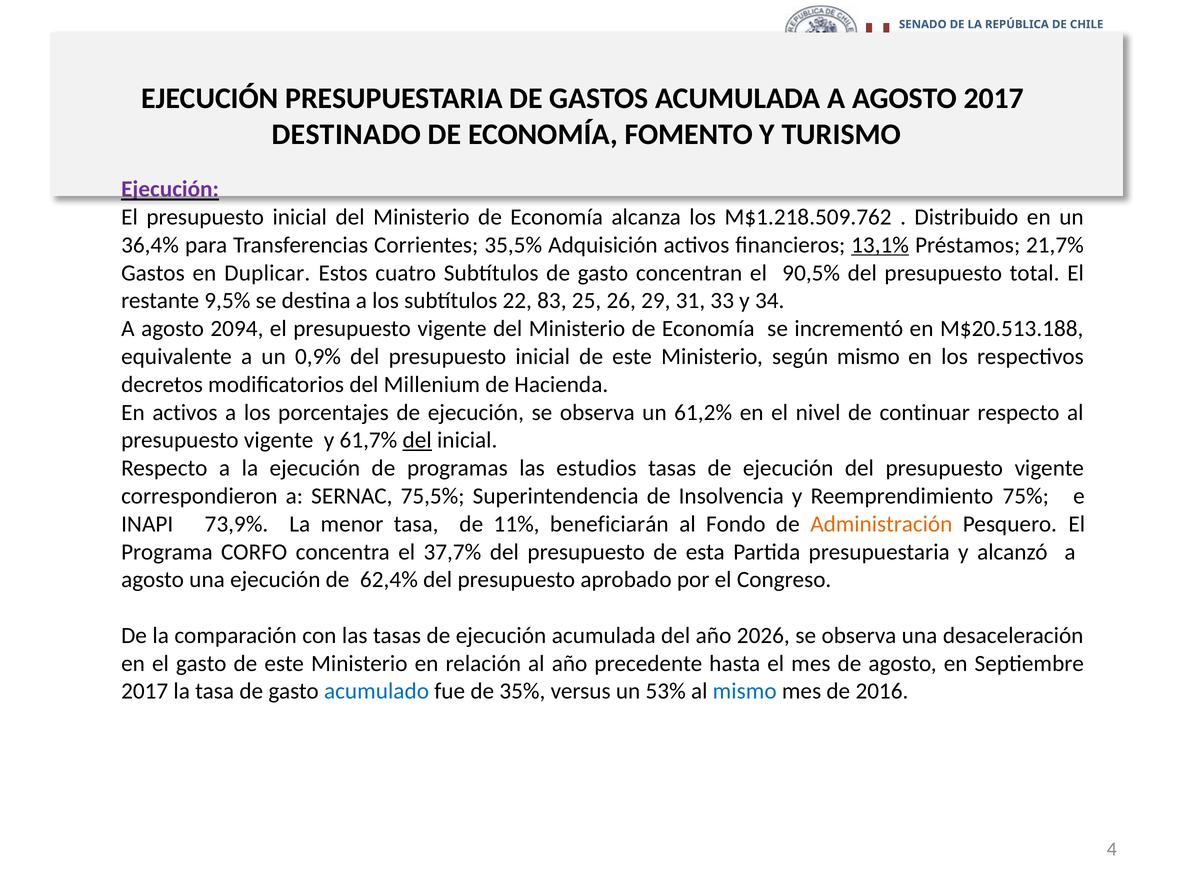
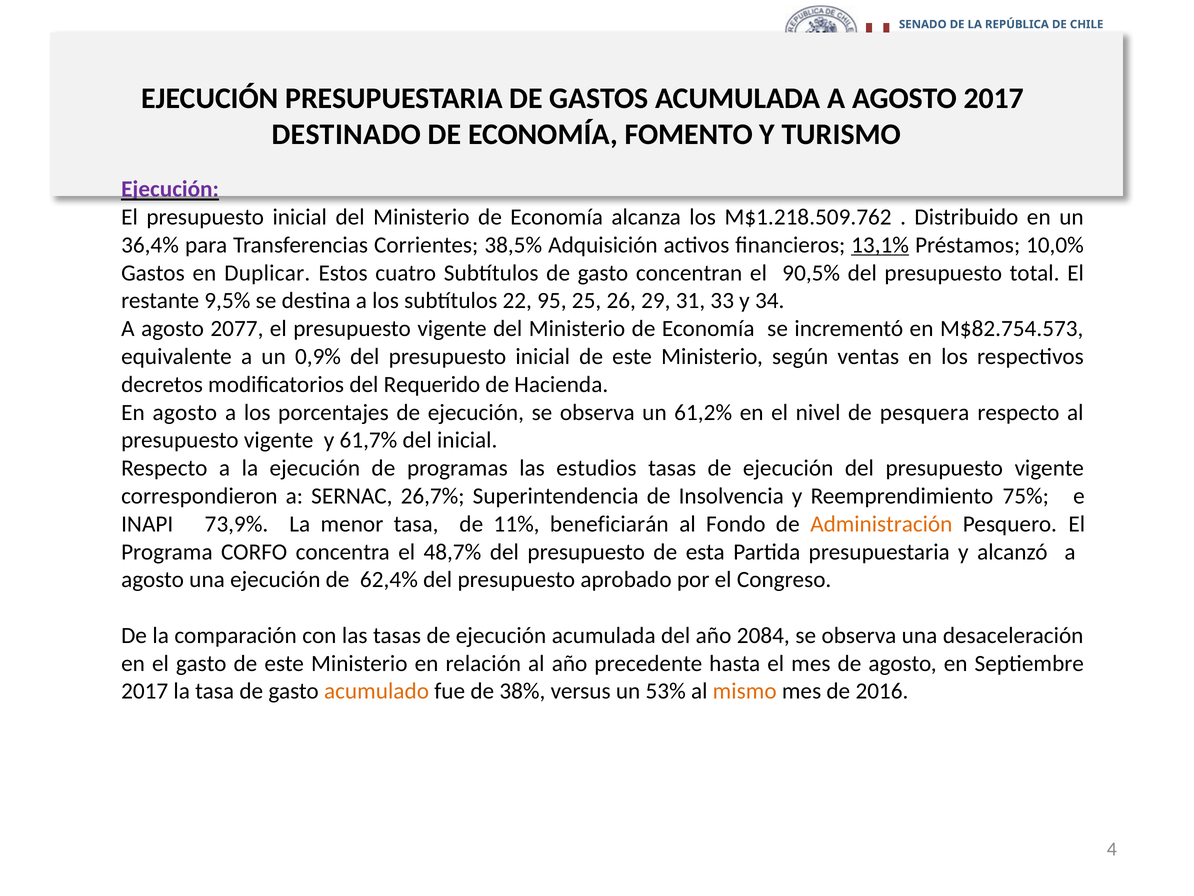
35,5%: 35,5% -> 38,5% (513, 245)
21,7%: 21,7% -> 10,0% (1055, 245)
83: 83 -> 95 (552, 301)
2094: 2094 -> 2077 (237, 329)
M$20.513.188: M$20.513.188 -> M$82.754.573 (1012, 329)
según mismo: mismo -> ventas (868, 356)
Millenium: Millenium -> Requerido (432, 384)
En activos: activos -> agosto (185, 412)
continuar: continuar -> pesquera (925, 412)
del underline: present -> none (417, 440)
75,5%: 75,5% -> 26,7% (433, 496)
37,7%: 37,7% -> 48,7% (452, 552)
2026: 2026 -> 2084 (763, 635)
acumulado colour: blue -> orange (377, 691)
35%: 35% -> 38% (522, 691)
mismo colour: blue -> orange (745, 691)
